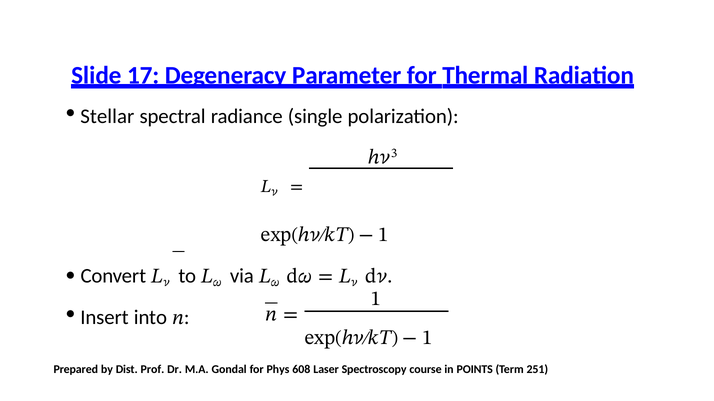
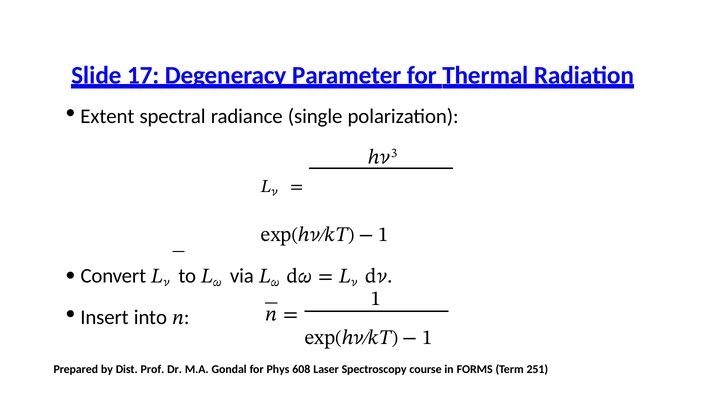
Stellar: Stellar -> Extent (107, 117)
POINTS: POINTS -> FORMS (475, 370)
